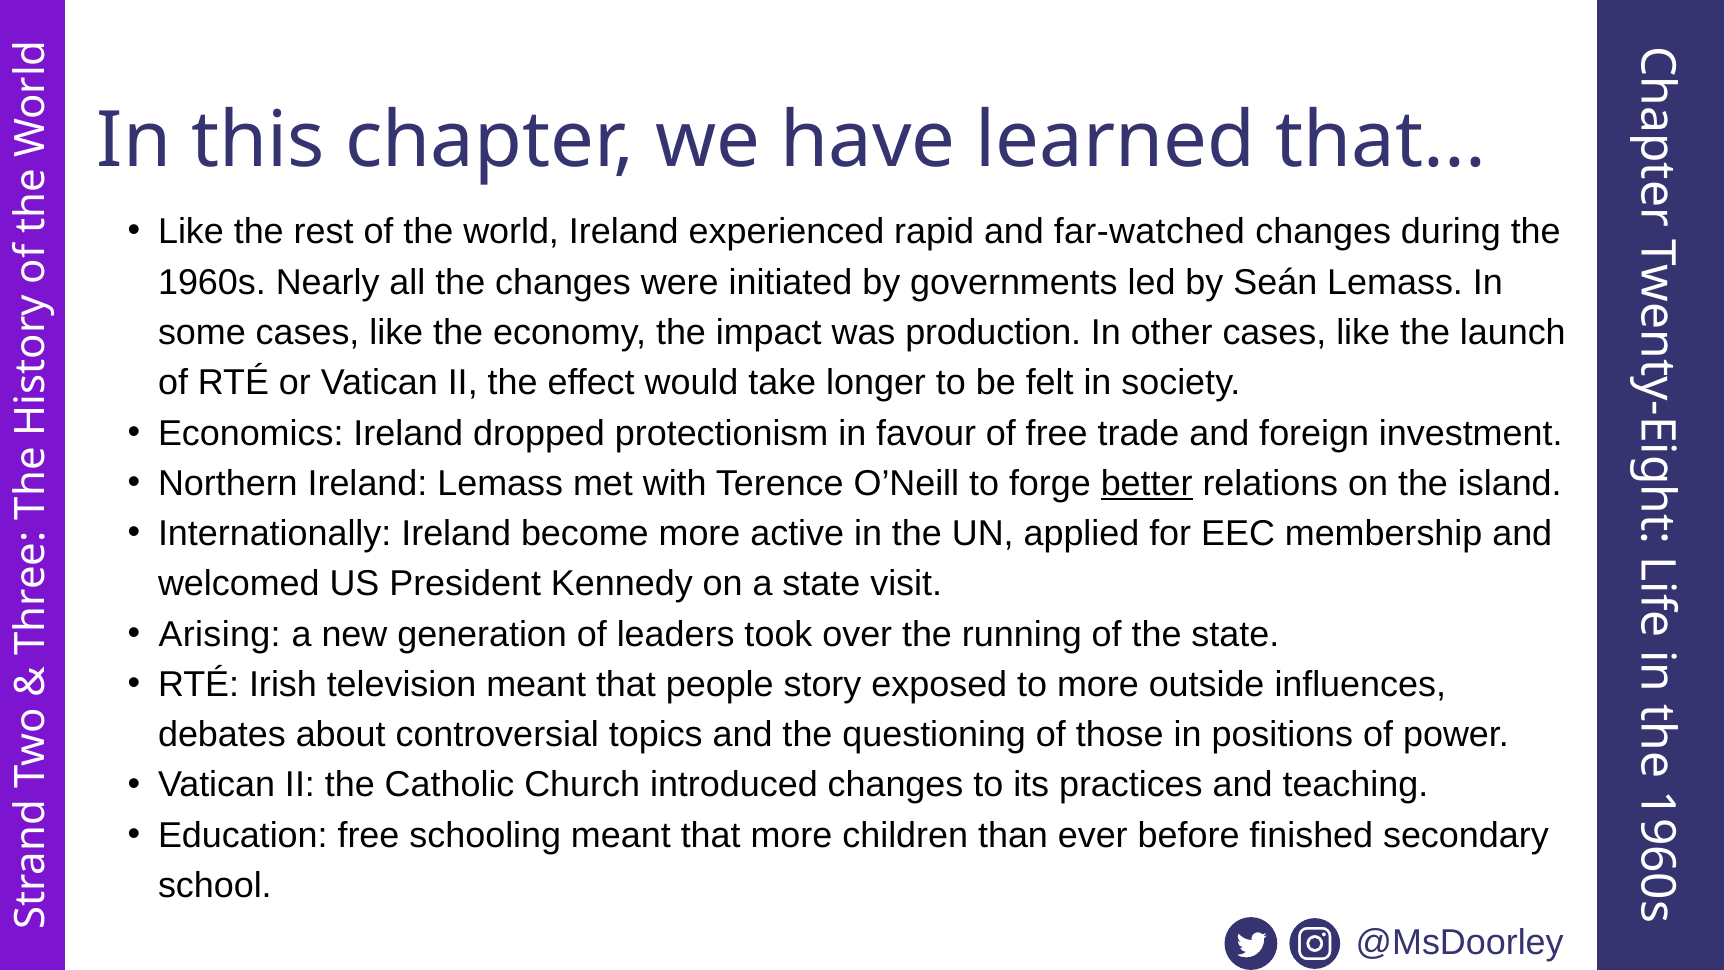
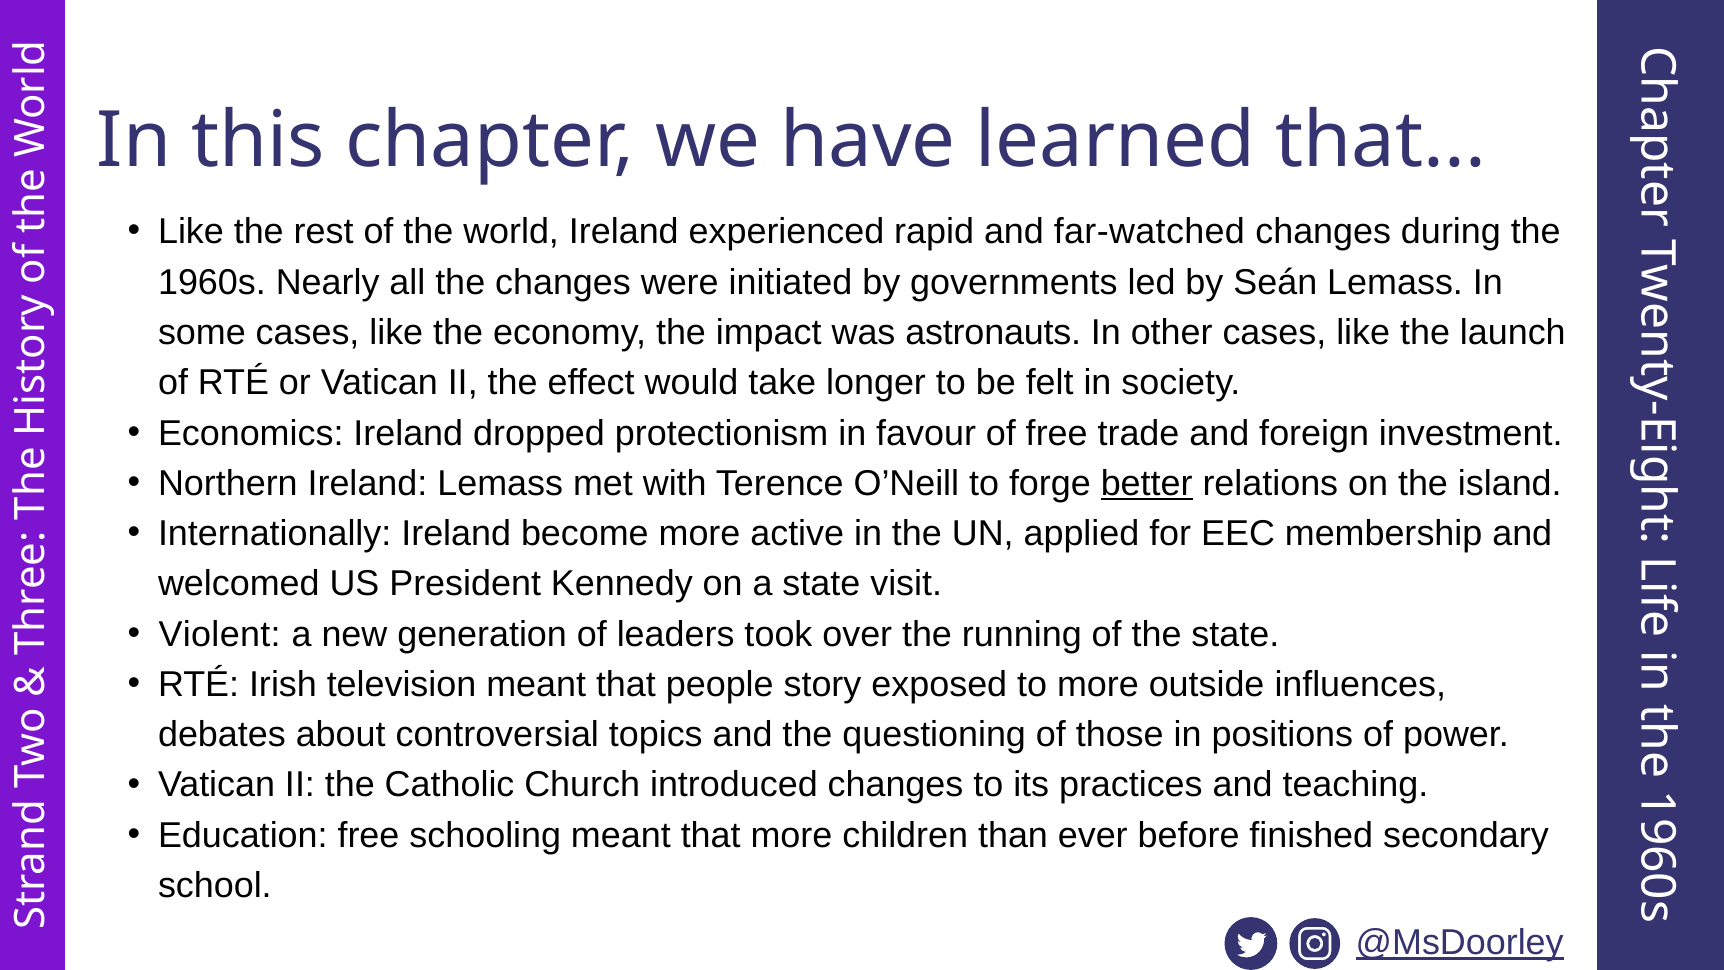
production: production -> astronauts (993, 333)
Arising: Arising -> Violent (220, 634)
@MsDoorley underline: none -> present (1460, 943)
